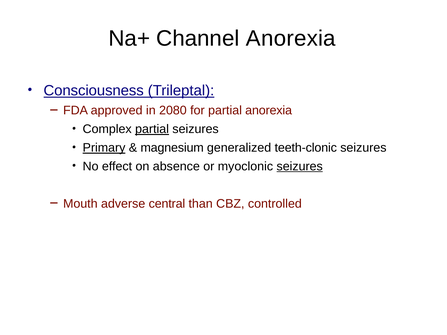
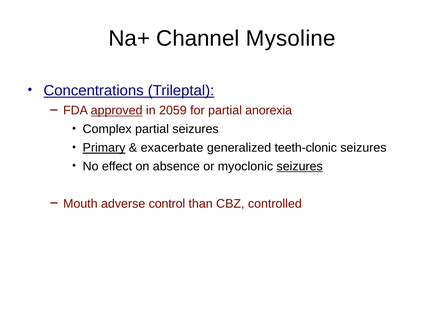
Channel Anorexia: Anorexia -> Mysoline (291, 38)
Consciousness: Consciousness -> Concentrations (94, 91)
approved underline: none -> present (117, 111)
2080: 2080 -> 2059 (173, 111)
partial underline: present -> none (152, 129)
magnesium: magnesium -> exacerbate (172, 148)
central: central -> control (167, 204)
